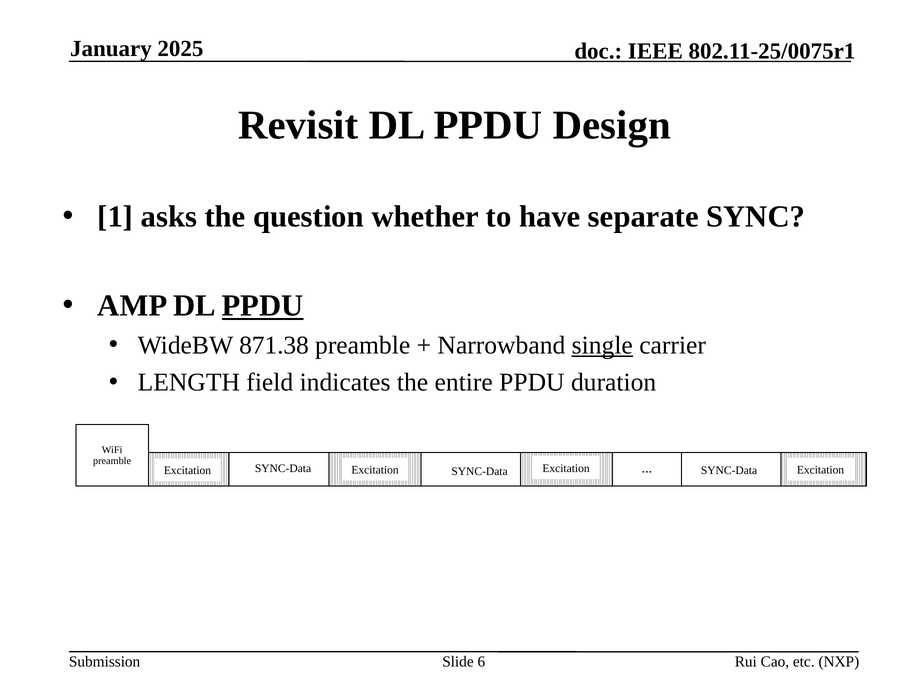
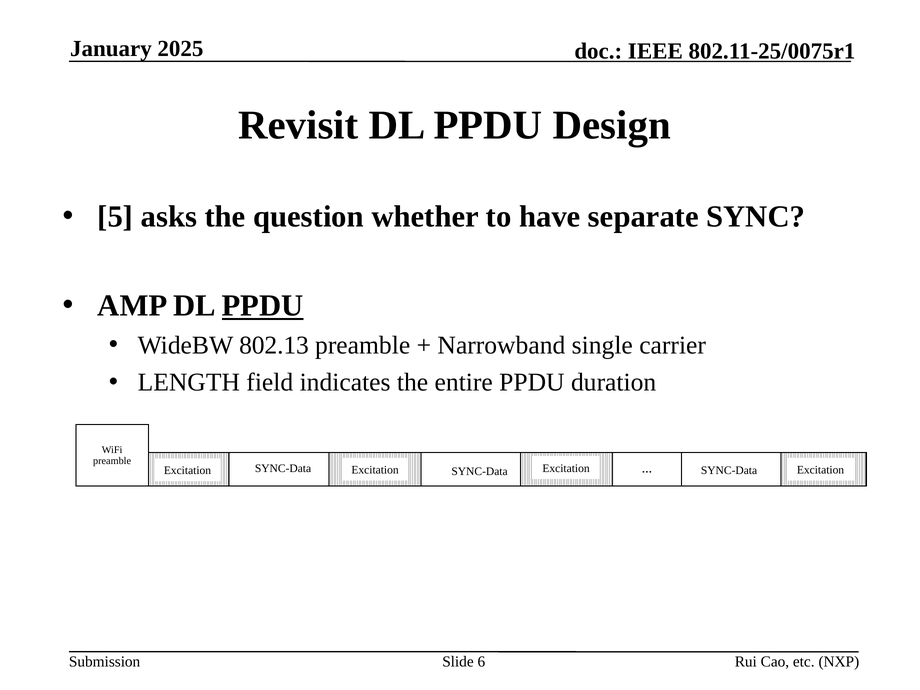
1: 1 -> 5 (115, 217)
871.38: 871.38 -> 802.13 (274, 345)
single underline: present -> none (602, 345)
